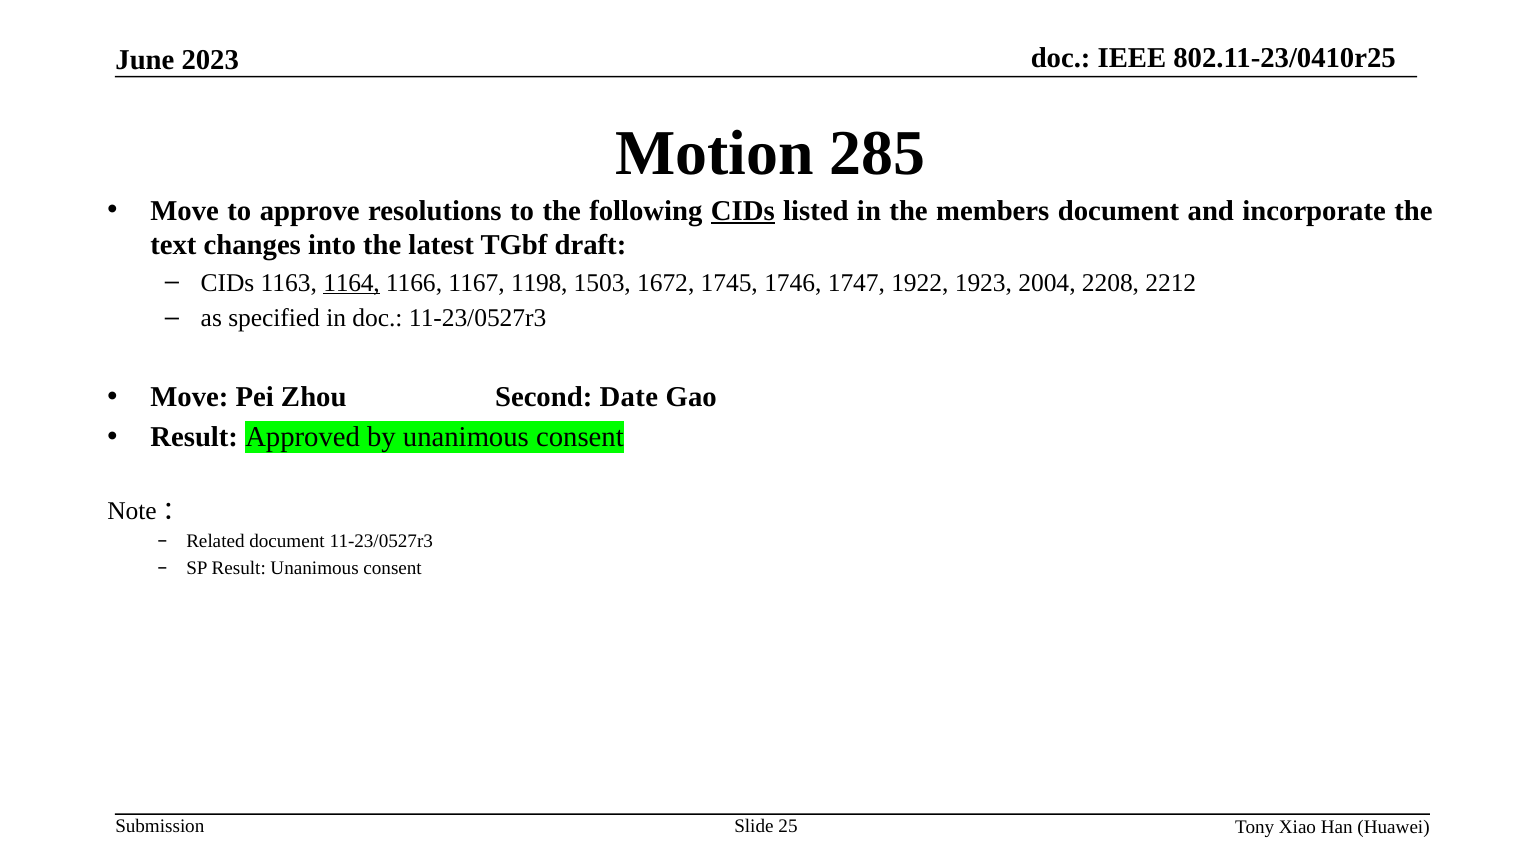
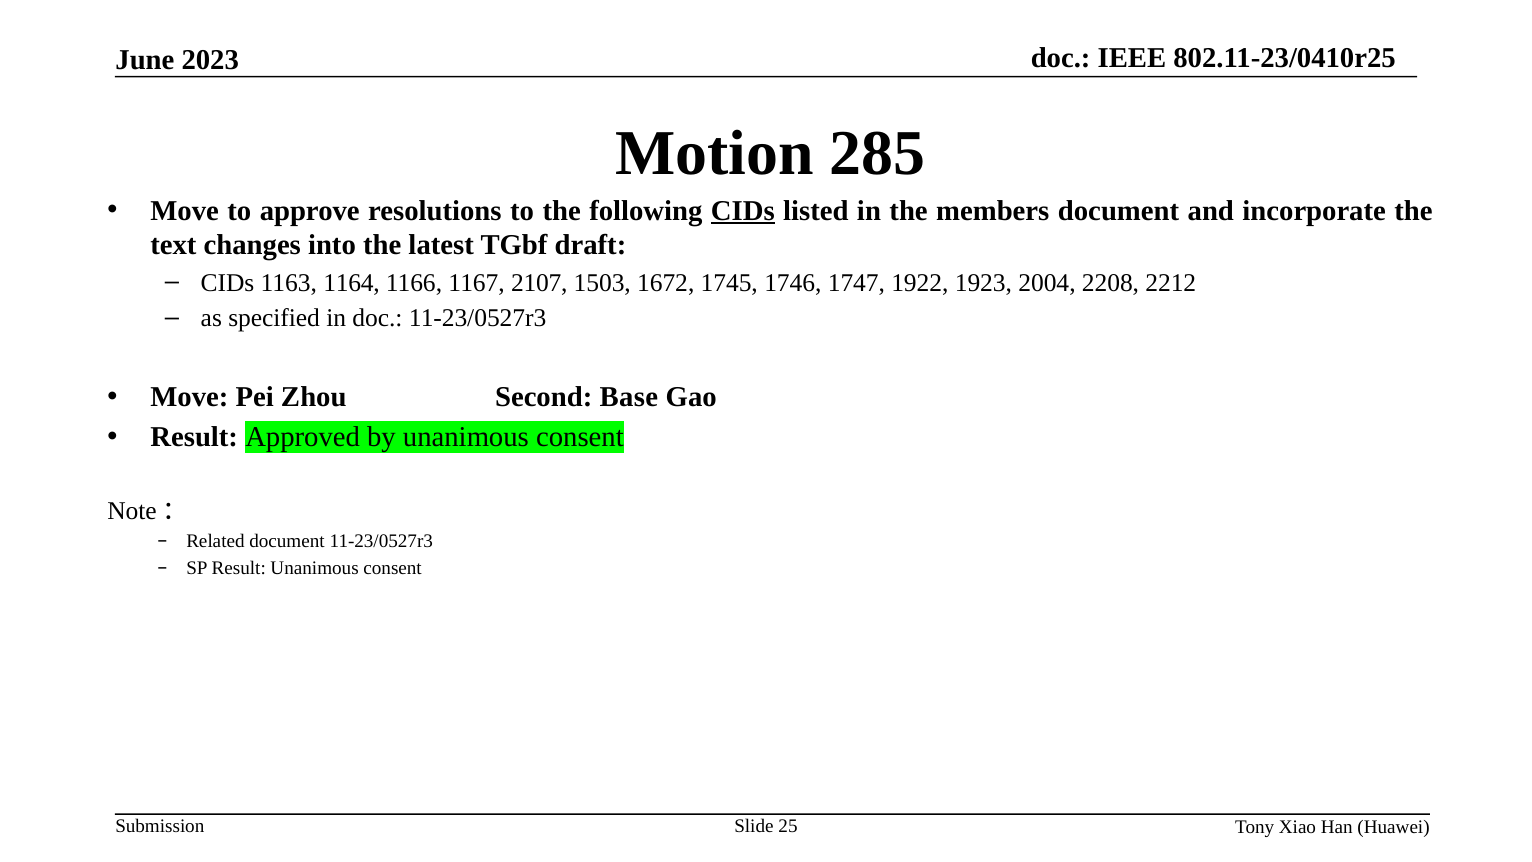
1164 underline: present -> none (352, 283)
1198: 1198 -> 2107 (539, 283)
Date: Date -> Base (629, 397)
